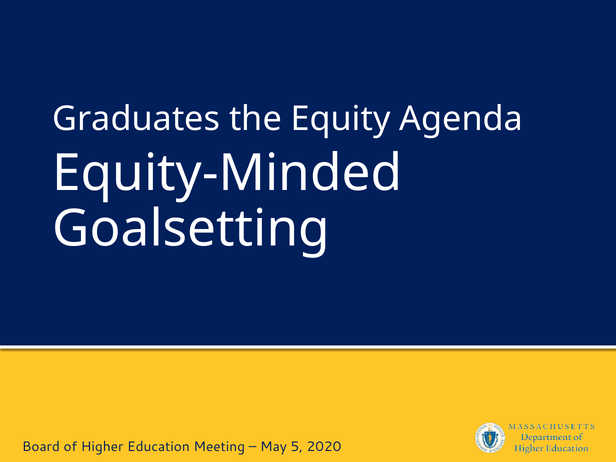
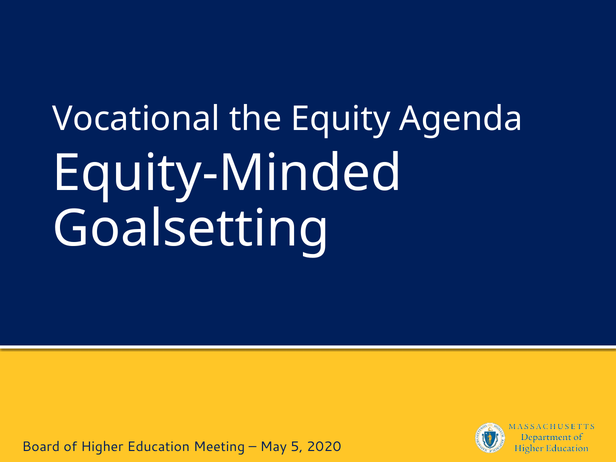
Graduates: Graduates -> Vocational (136, 119)
